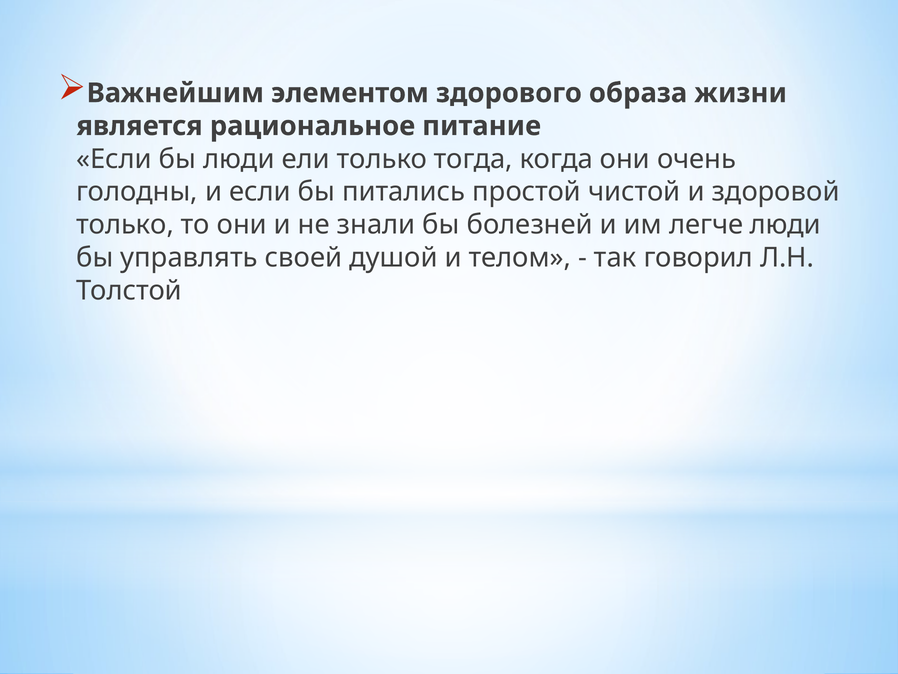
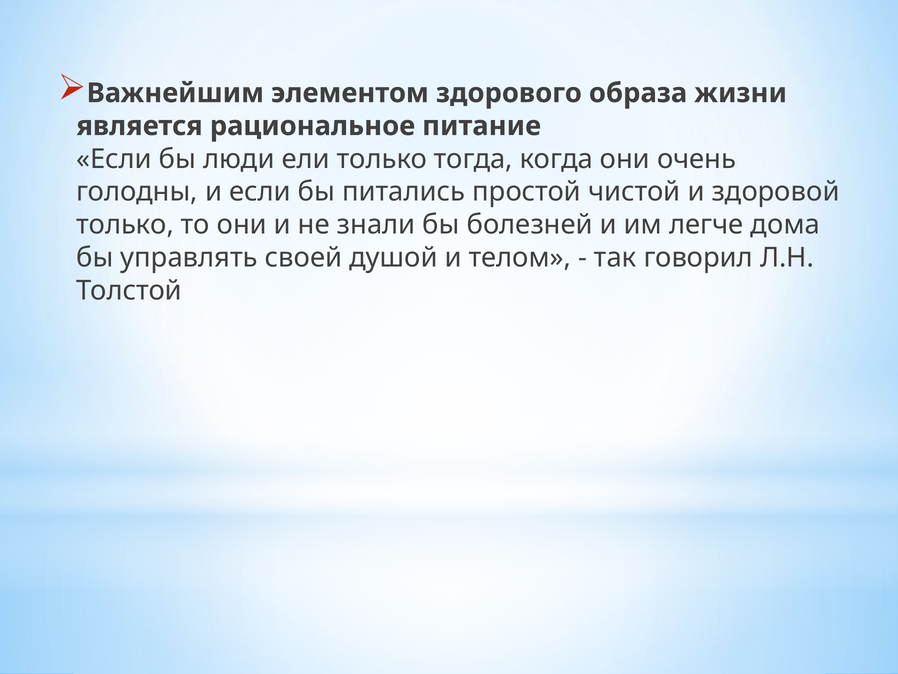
легче люди: люди -> дома (785, 225)
